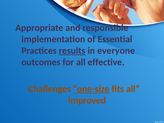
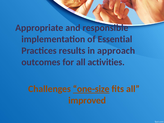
results underline: present -> none (72, 51)
everyone: everyone -> approach (116, 51)
effective: effective -> activities (106, 62)
